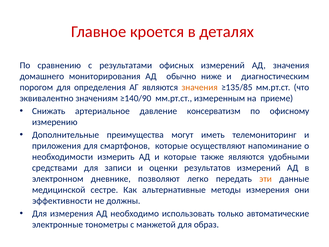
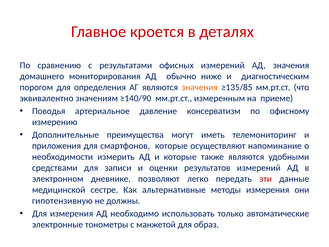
Снижать: Снижать -> Поводья (49, 111)
эти colour: orange -> red (266, 179)
эффективности: эффективности -> гипотензивную (62, 201)
